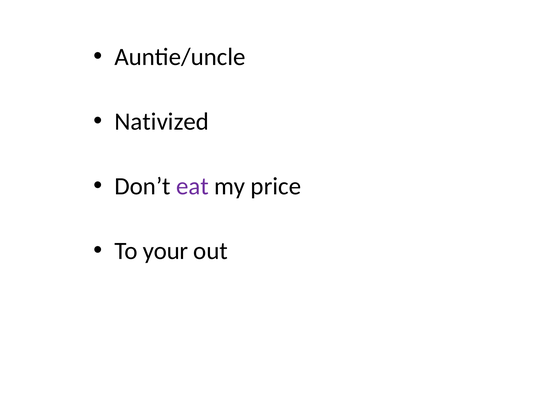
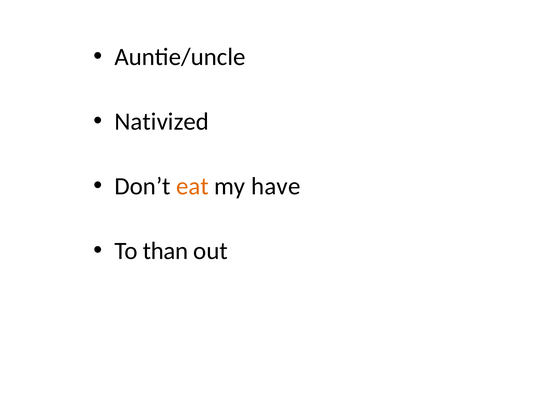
eat colour: purple -> orange (192, 186)
price: price -> have (276, 186)
your: your -> than (166, 251)
